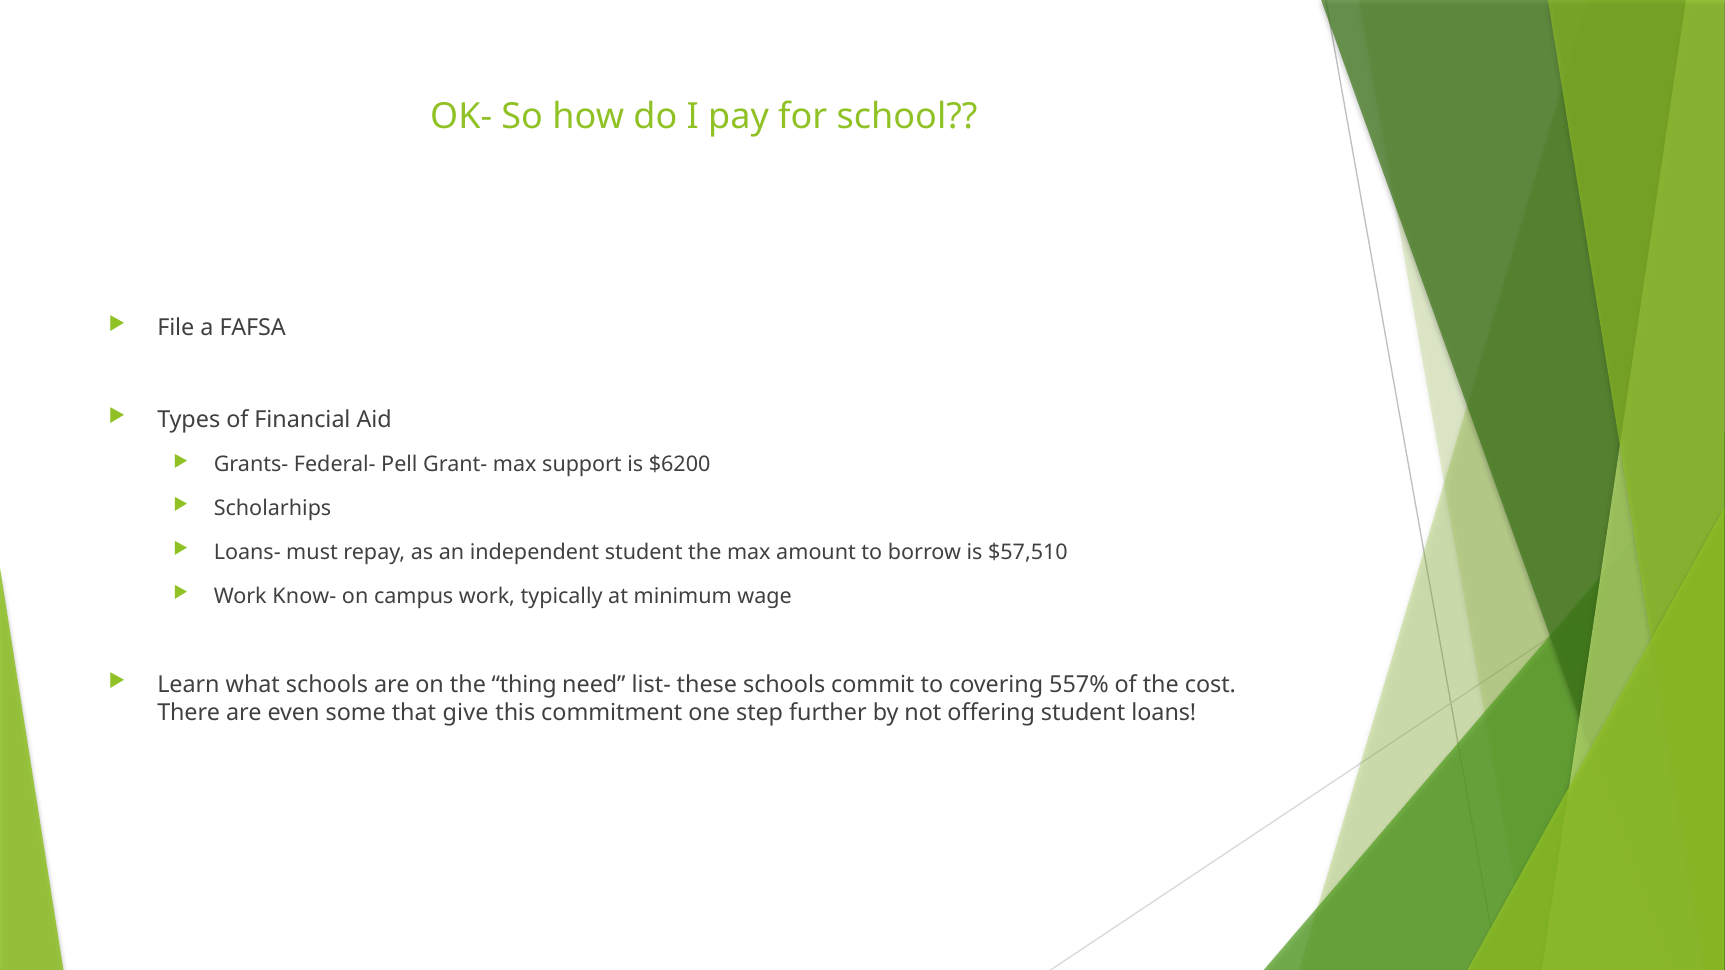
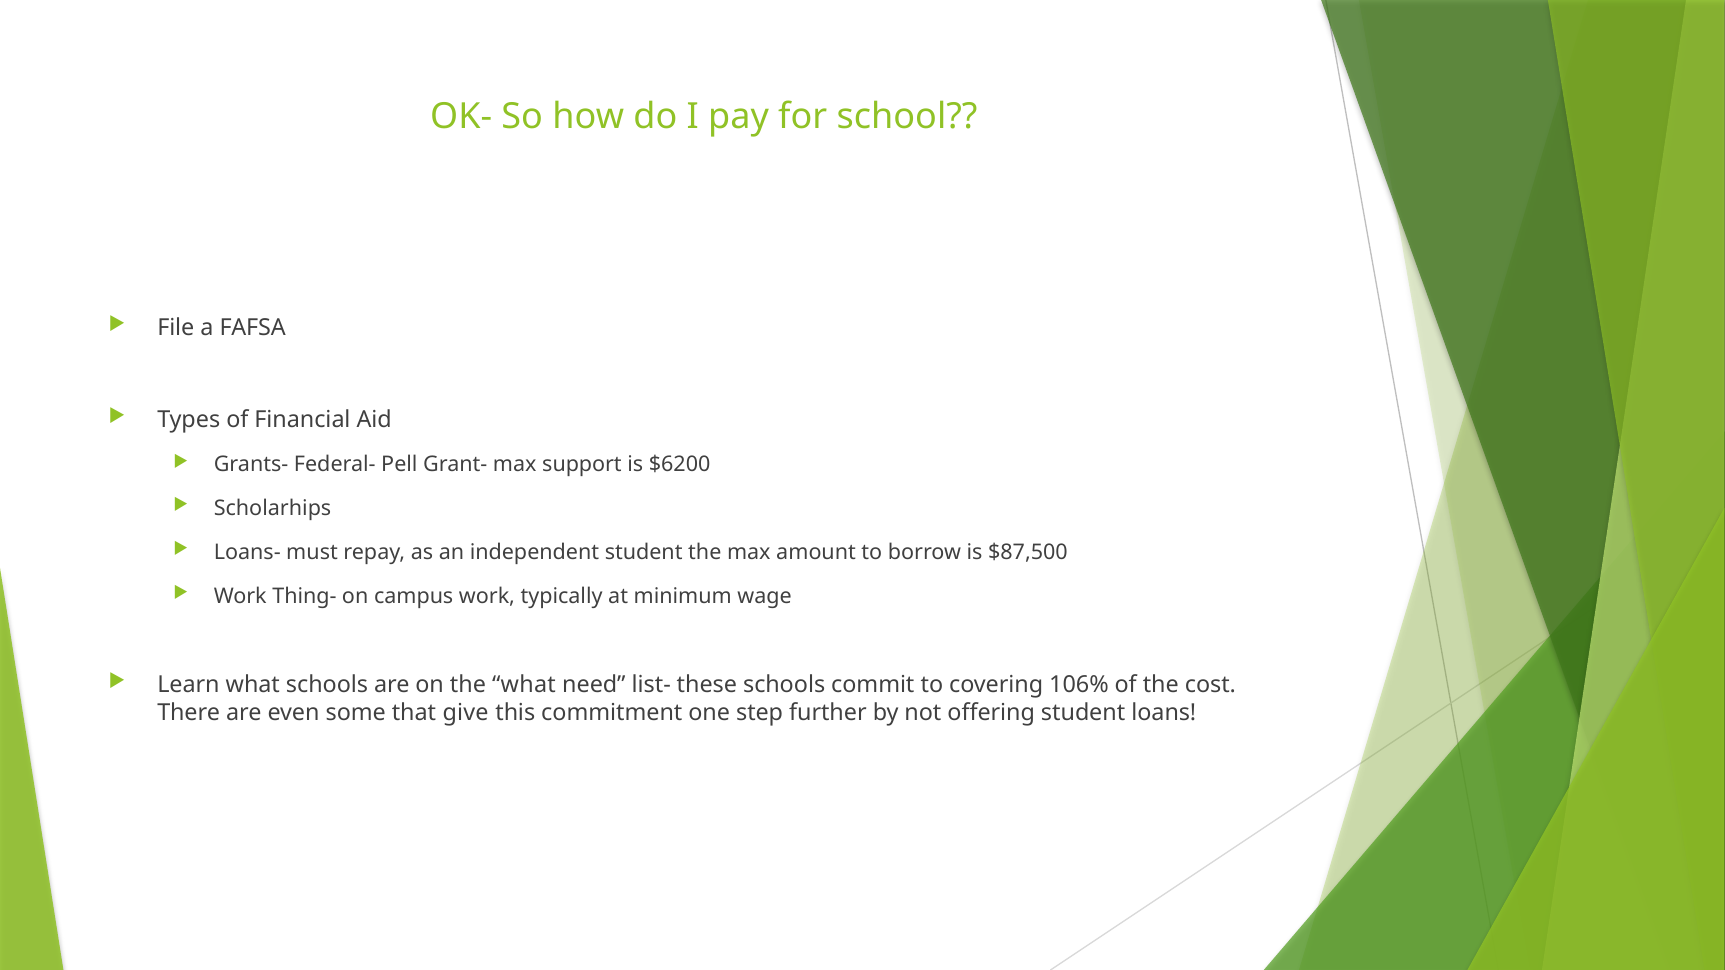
$57,510: $57,510 -> $87,500 (1028, 552)
Know-: Know- -> Thing- (304, 596)
the thing: thing -> what (524, 685)
557%: 557% -> 106% (1079, 685)
